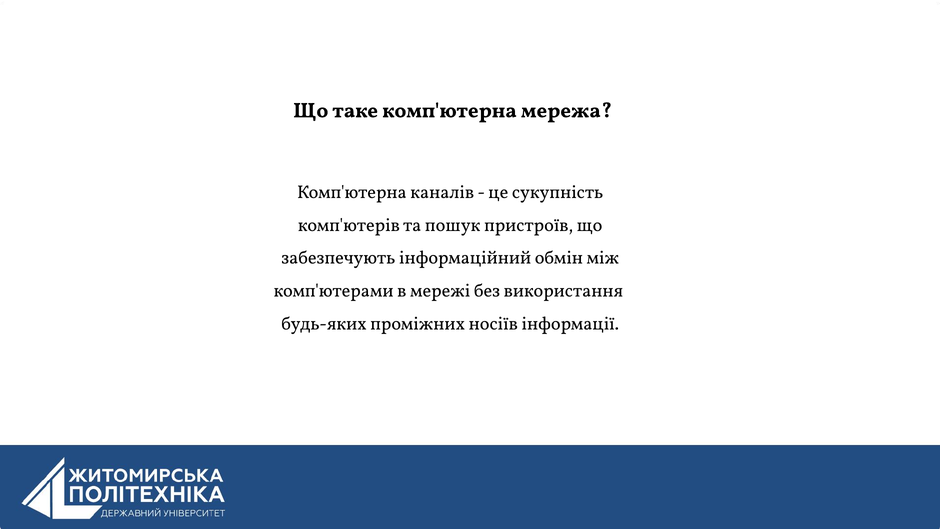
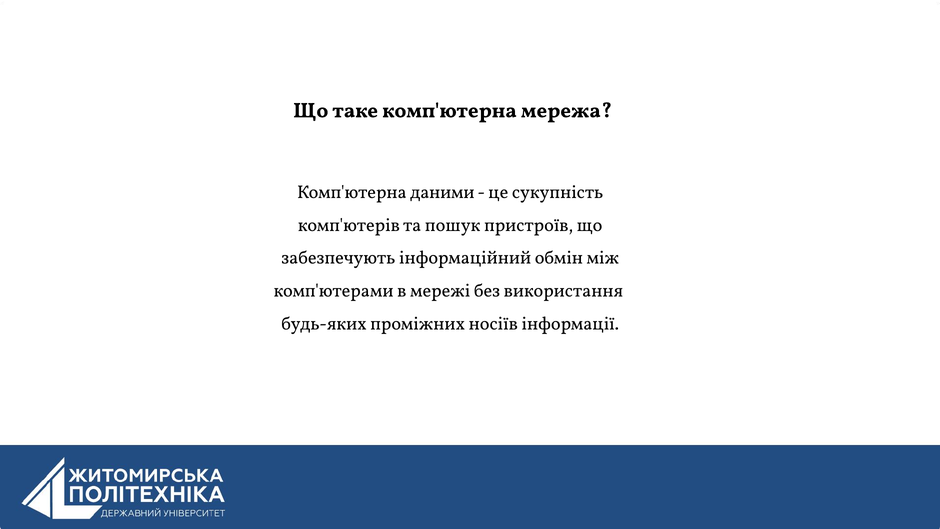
каналів: каналів -> даними (442, 192)
